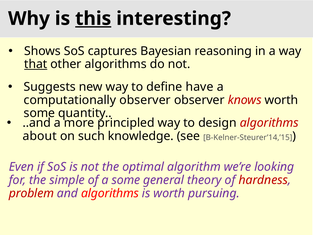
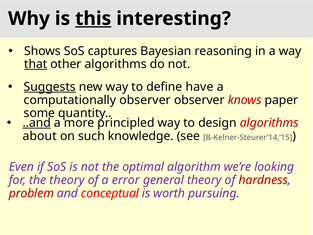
Suggests underline: none -> present (50, 87)
knows worth: worth -> paper (281, 100)
..and underline: none -> present (37, 123)
the simple: simple -> theory (67, 180)
a some: some -> error (126, 180)
and algorithms: algorithms -> conceptual (110, 193)
